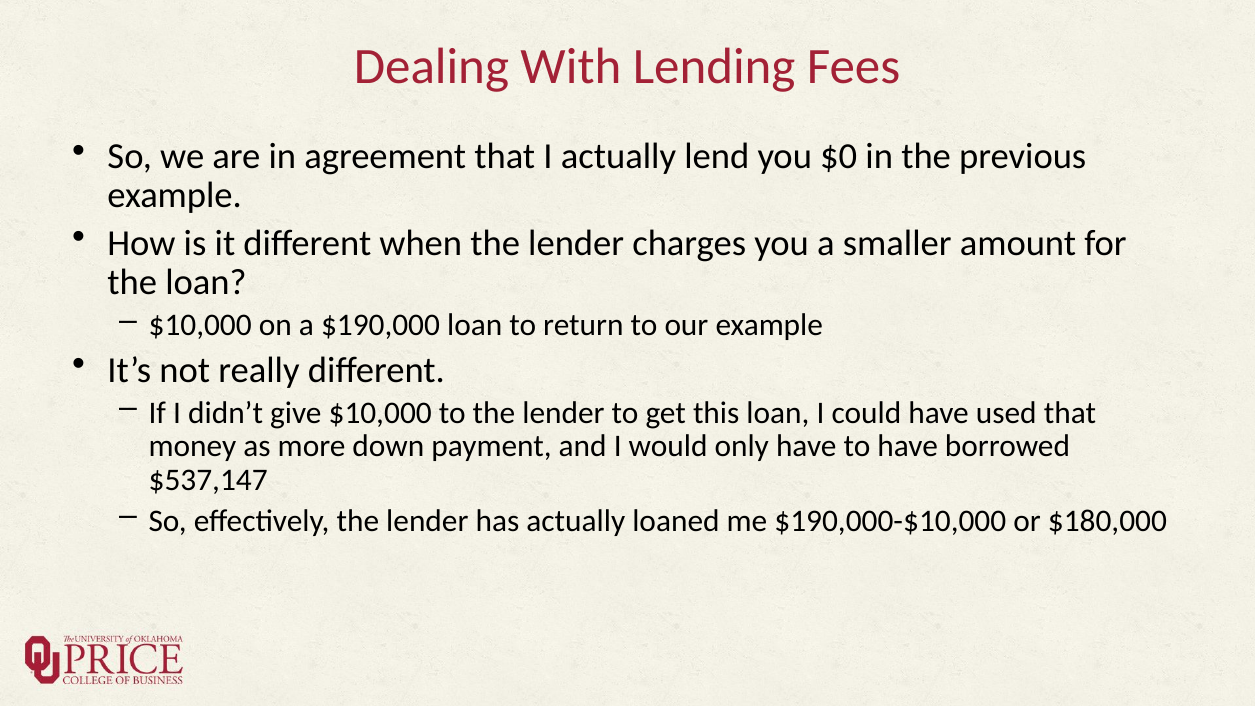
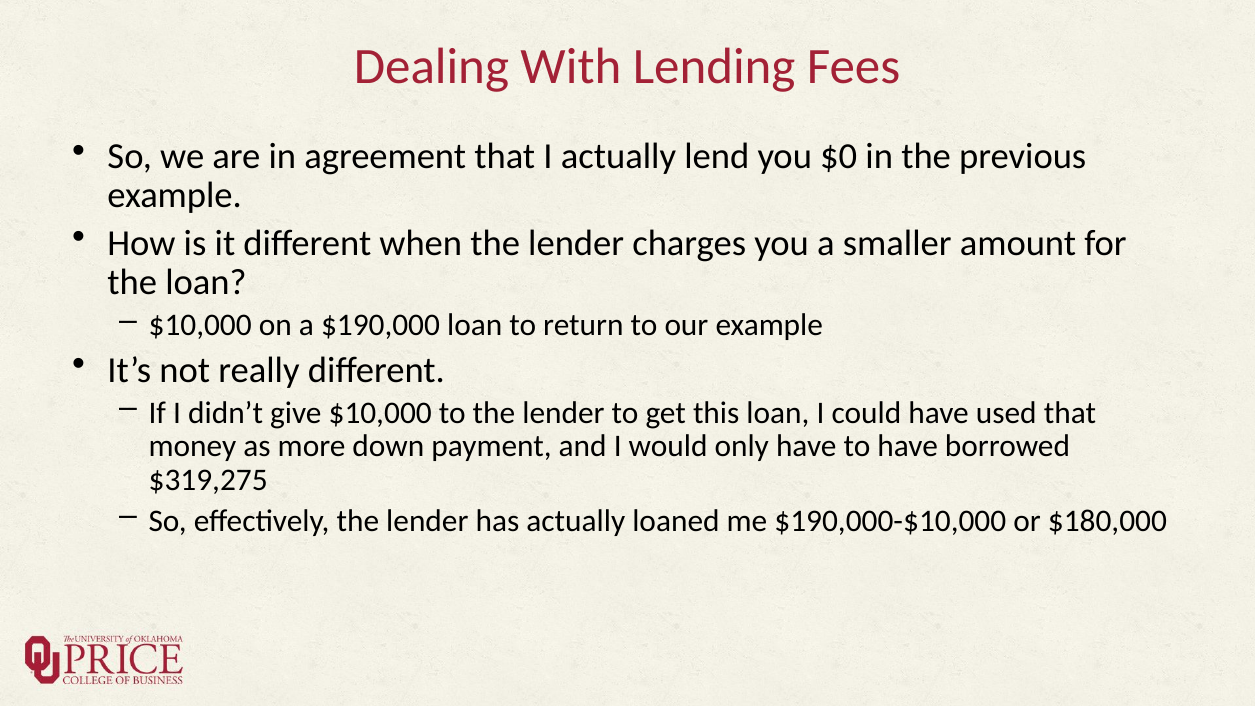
$537,147: $537,147 -> $319,275 (208, 480)
